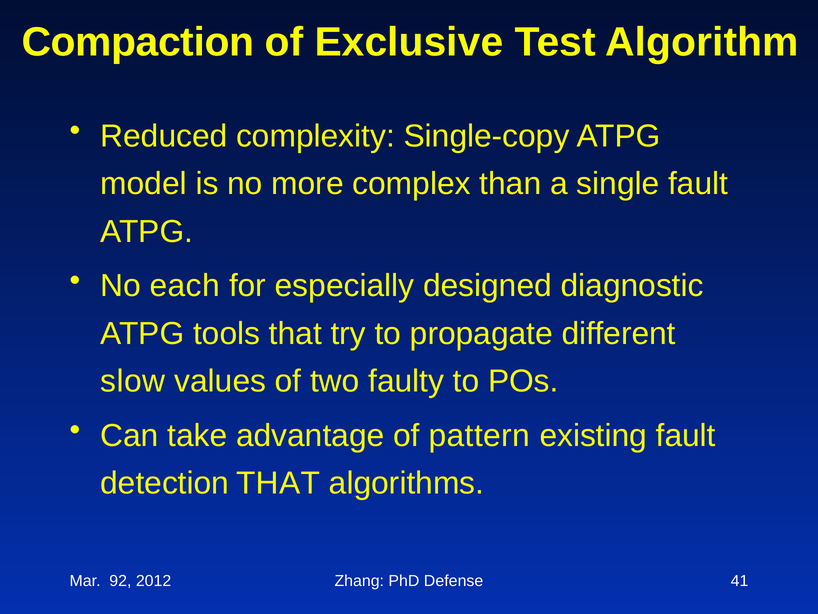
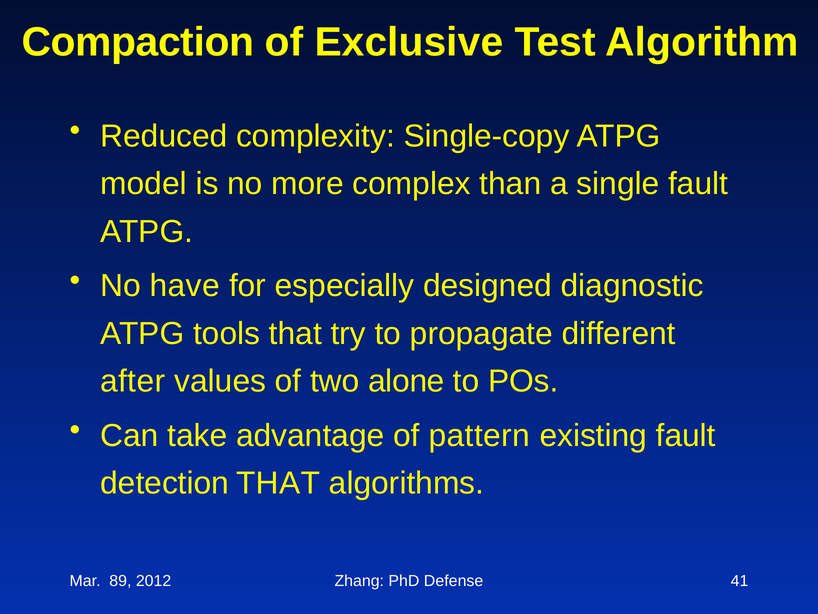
each: each -> have (185, 286)
slow: slow -> after (133, 381)
faulty: faulty -> alone (406, 381)
92: 92 -> 89 (120, 581)
